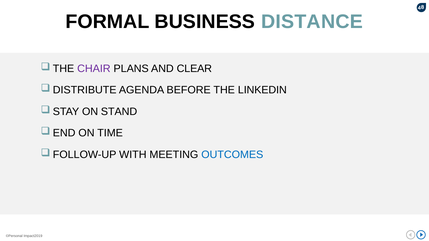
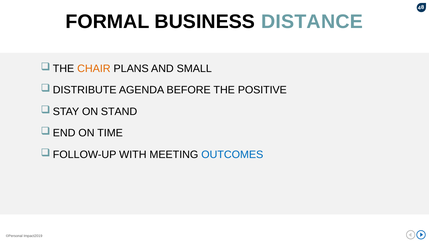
CHAIR colour: purple -> orange (94, 69)
CLEAR: CLEAR -> SMALL (194, 69)
LINKEDIN: LINKEDIN -> POSITIVE (262, 90)
